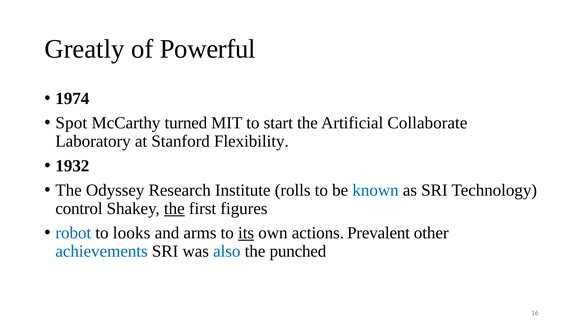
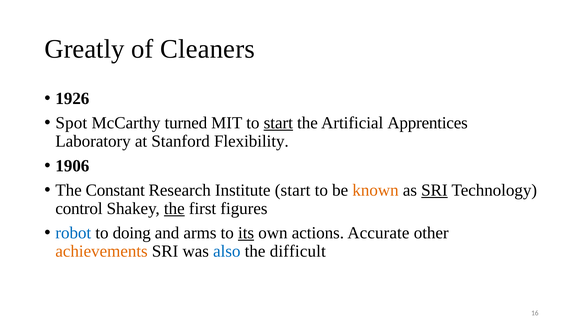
Powerful: Powerful -> Cleaners (207, 49)
1974: 1974 -> 1926 (72, 99)
start underline: none -> present (278, 123)
Collaborate: Collaborate -> Apprentices (428, 123)
1932: 1932 -> 1906 (72, 166)
Odyssey: Odyssey -> Constant (115, 190)
Institute rolls: rolls -> start (293, 190)
known colour: blue -> orange (376, 190)
SRI underline: none -> present (434, 190)
looks: looks -> doing (132, 233)
Prevalent: Prevalent -> Accurate (378, 233)
achievements colour: blue -> orange (102, 251)
punched: punched -> difficult (298, 251)
